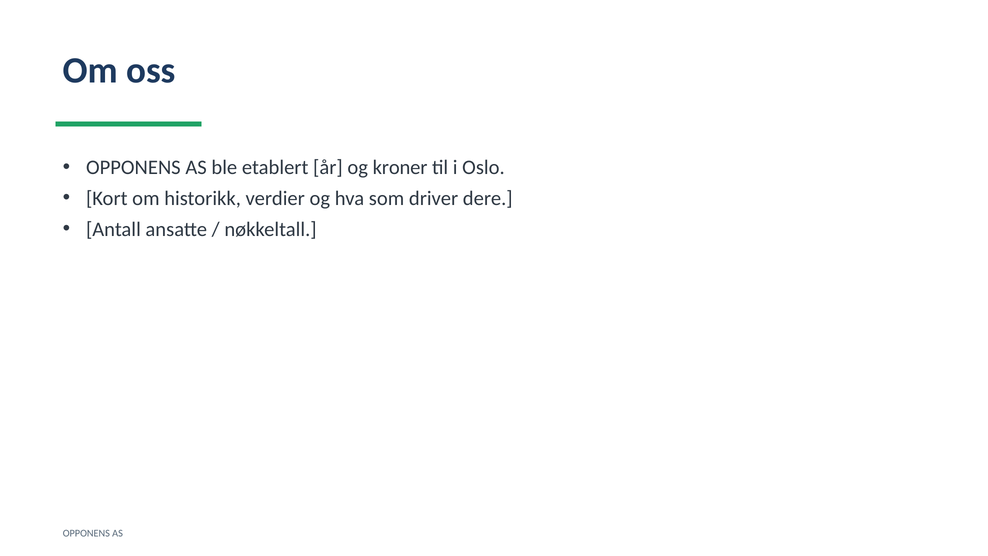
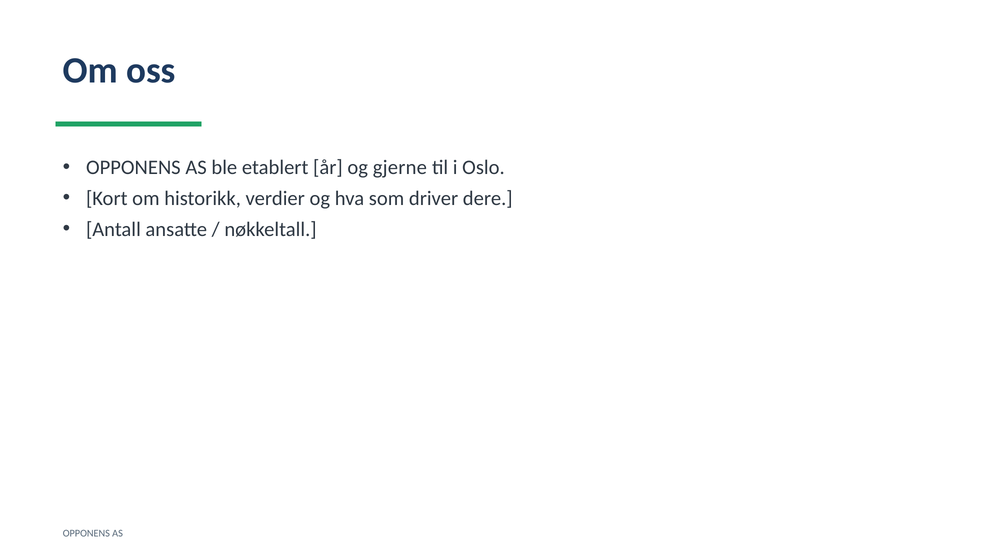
kroner: kroner -> gjerne (400, 167)
